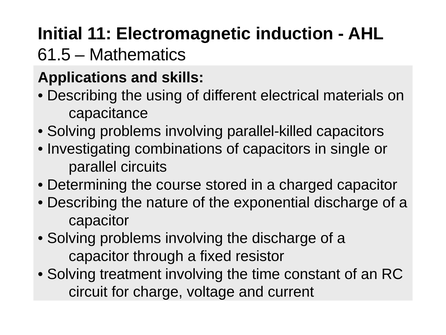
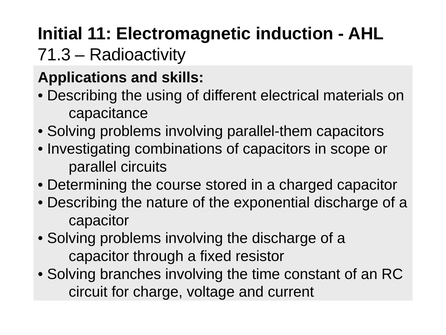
61.5: 61.5 -> 71.3 (54, 55)
Mathematics: Mathematics -> Radioactivity (138, 55)
parallel-killed: parallel-killed -> parallel-them (270, 131)
single: single -> scope (350, 149)
treatment: treatment -> branches (131, 274)
